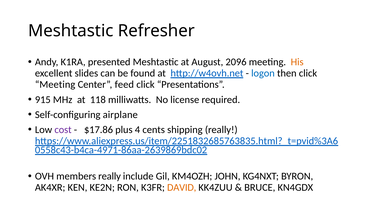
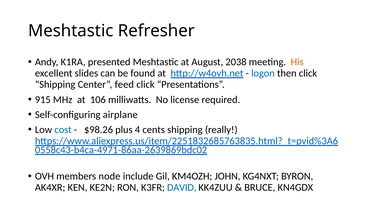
2096: 2096 -> 2038 (236, 62)
Meeting: Meeting -> Shipping (55, 85)
118: 118 -> 106 (98, 100)
cost colour: purple -> blue (63, 130)
$17.86: $17.86 -> $98.26 (99, 130)
members really: really -> node (109, 176)
DAVID colour: orange -> blue (182, 187)
